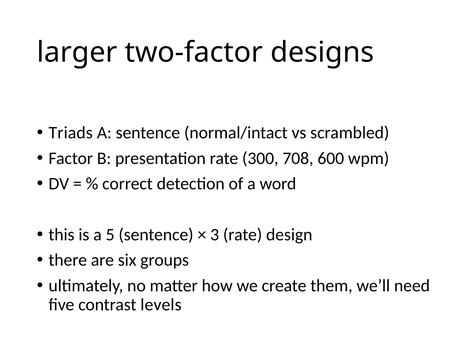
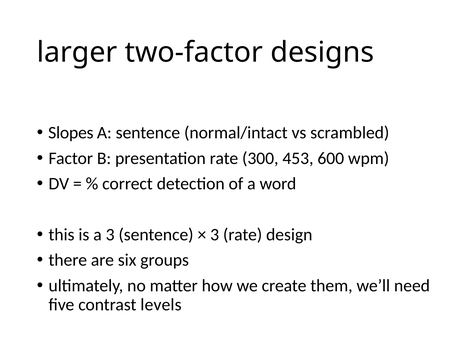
Triads: Triads -> Slopes (71, 133)
708: 708 -> 453 (298, 158)
a 5: 5 -> 3 (110, 235)
